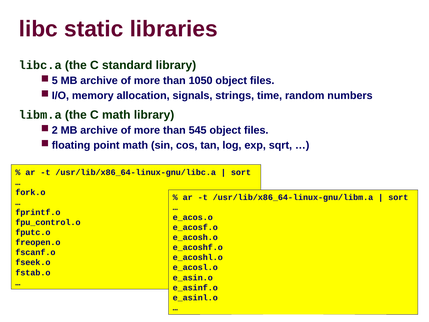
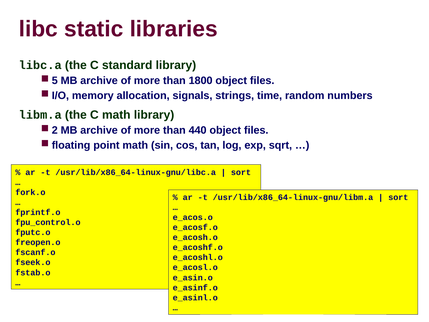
1050: 1050 -> 1800 (201, 81)
545: 545 -> 440 (198, 130)
